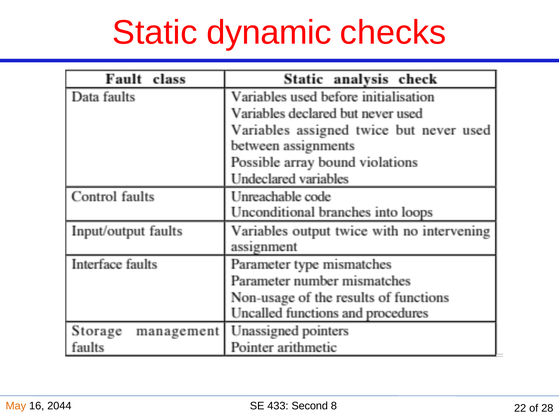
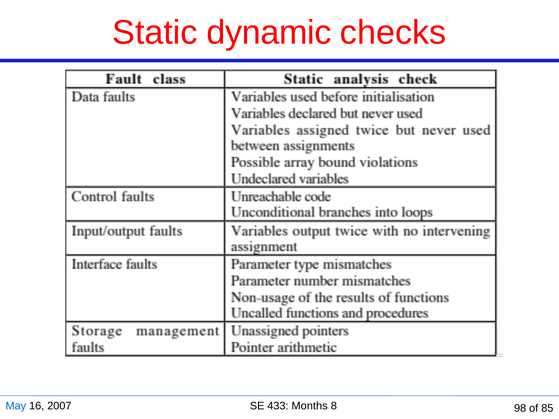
May colour: orange -> blue (16, 406)
2044: 2044 -> 2007 (59, 406)
Second: Second -> Months (310, 406)
22: 22 -> 98 (520, 408)
28: 28 -> 85 (547, 408)
